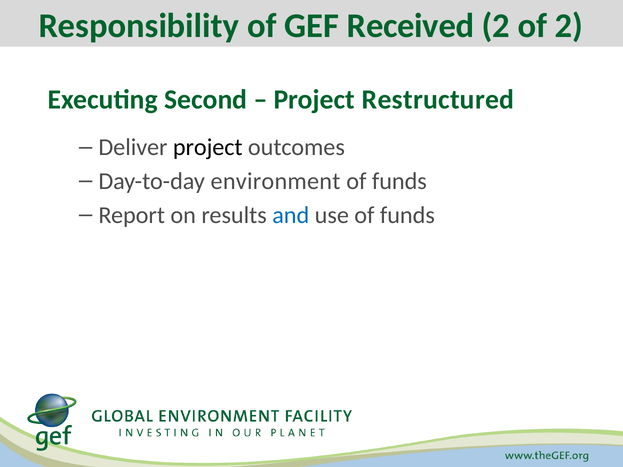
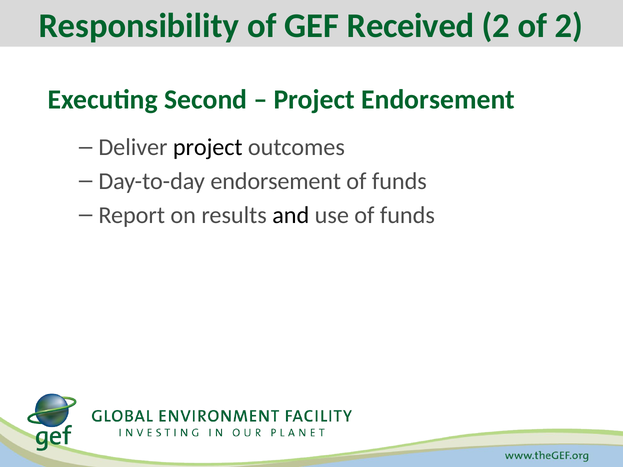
Project Restructured: Restructured -> Endorsement (438, 100)
Day-to-day environment: environment -> endorsement (276, 181)
and colour: blue -> black (291, 215)
